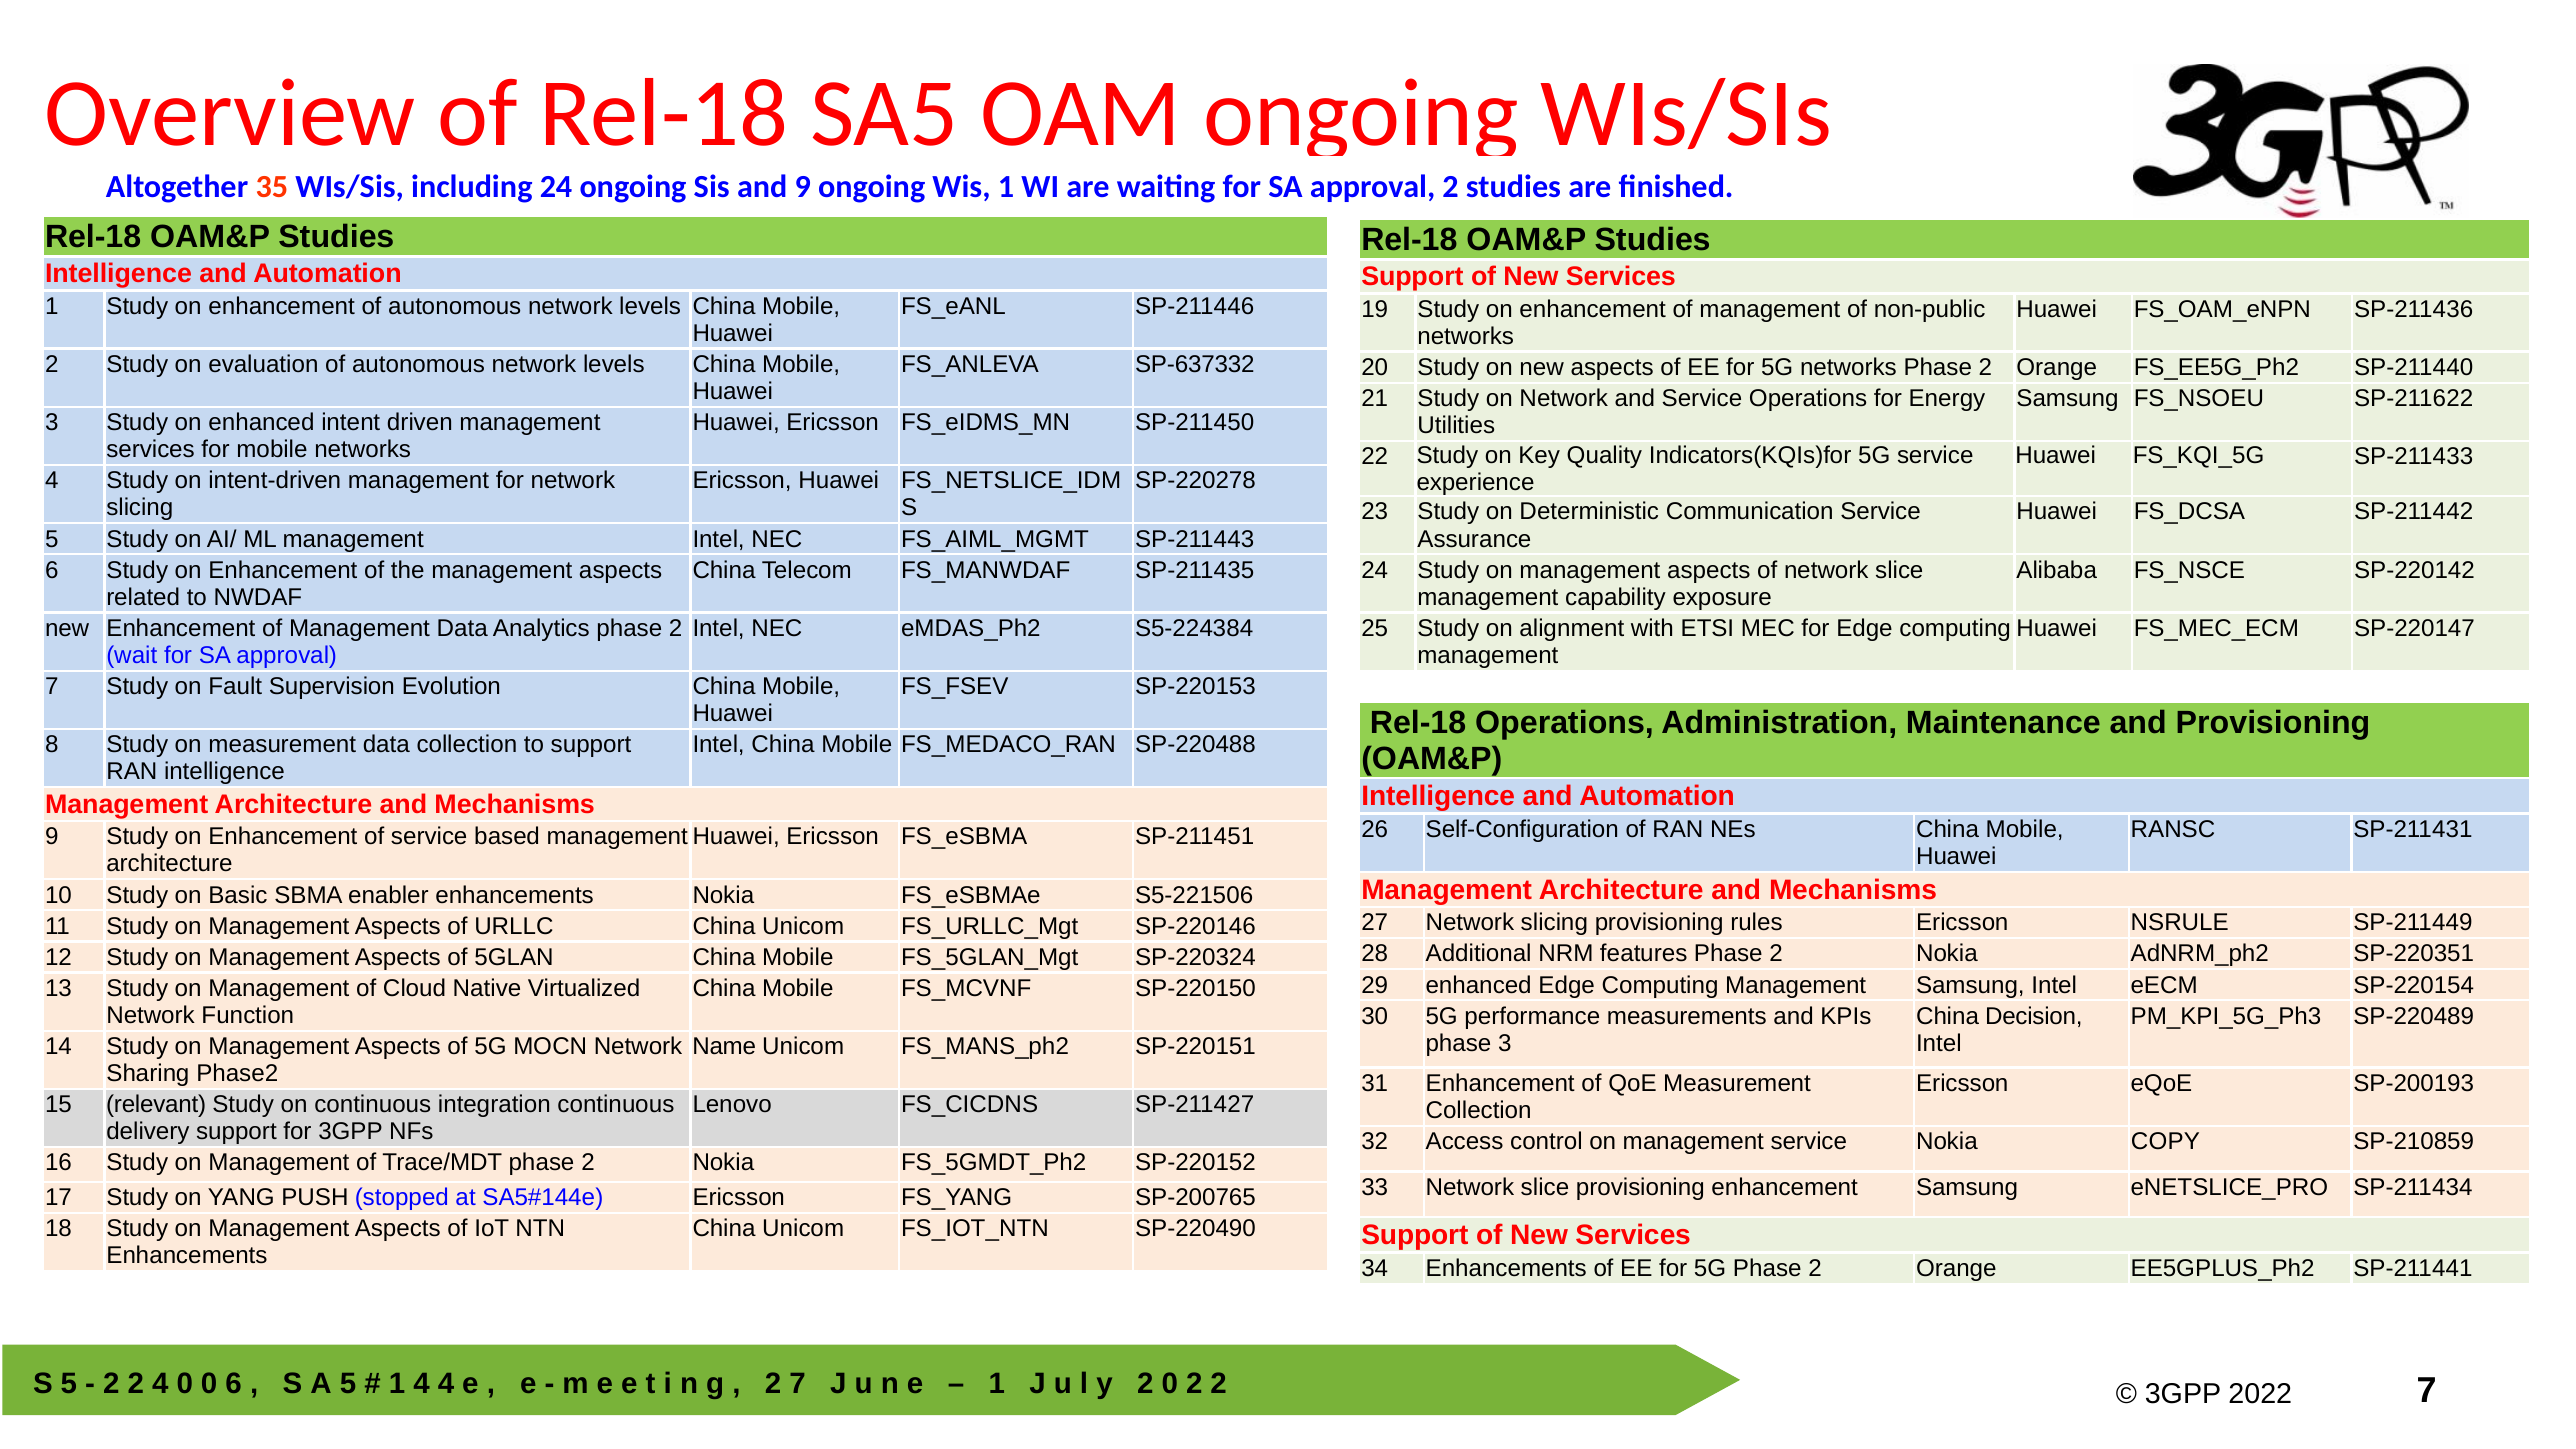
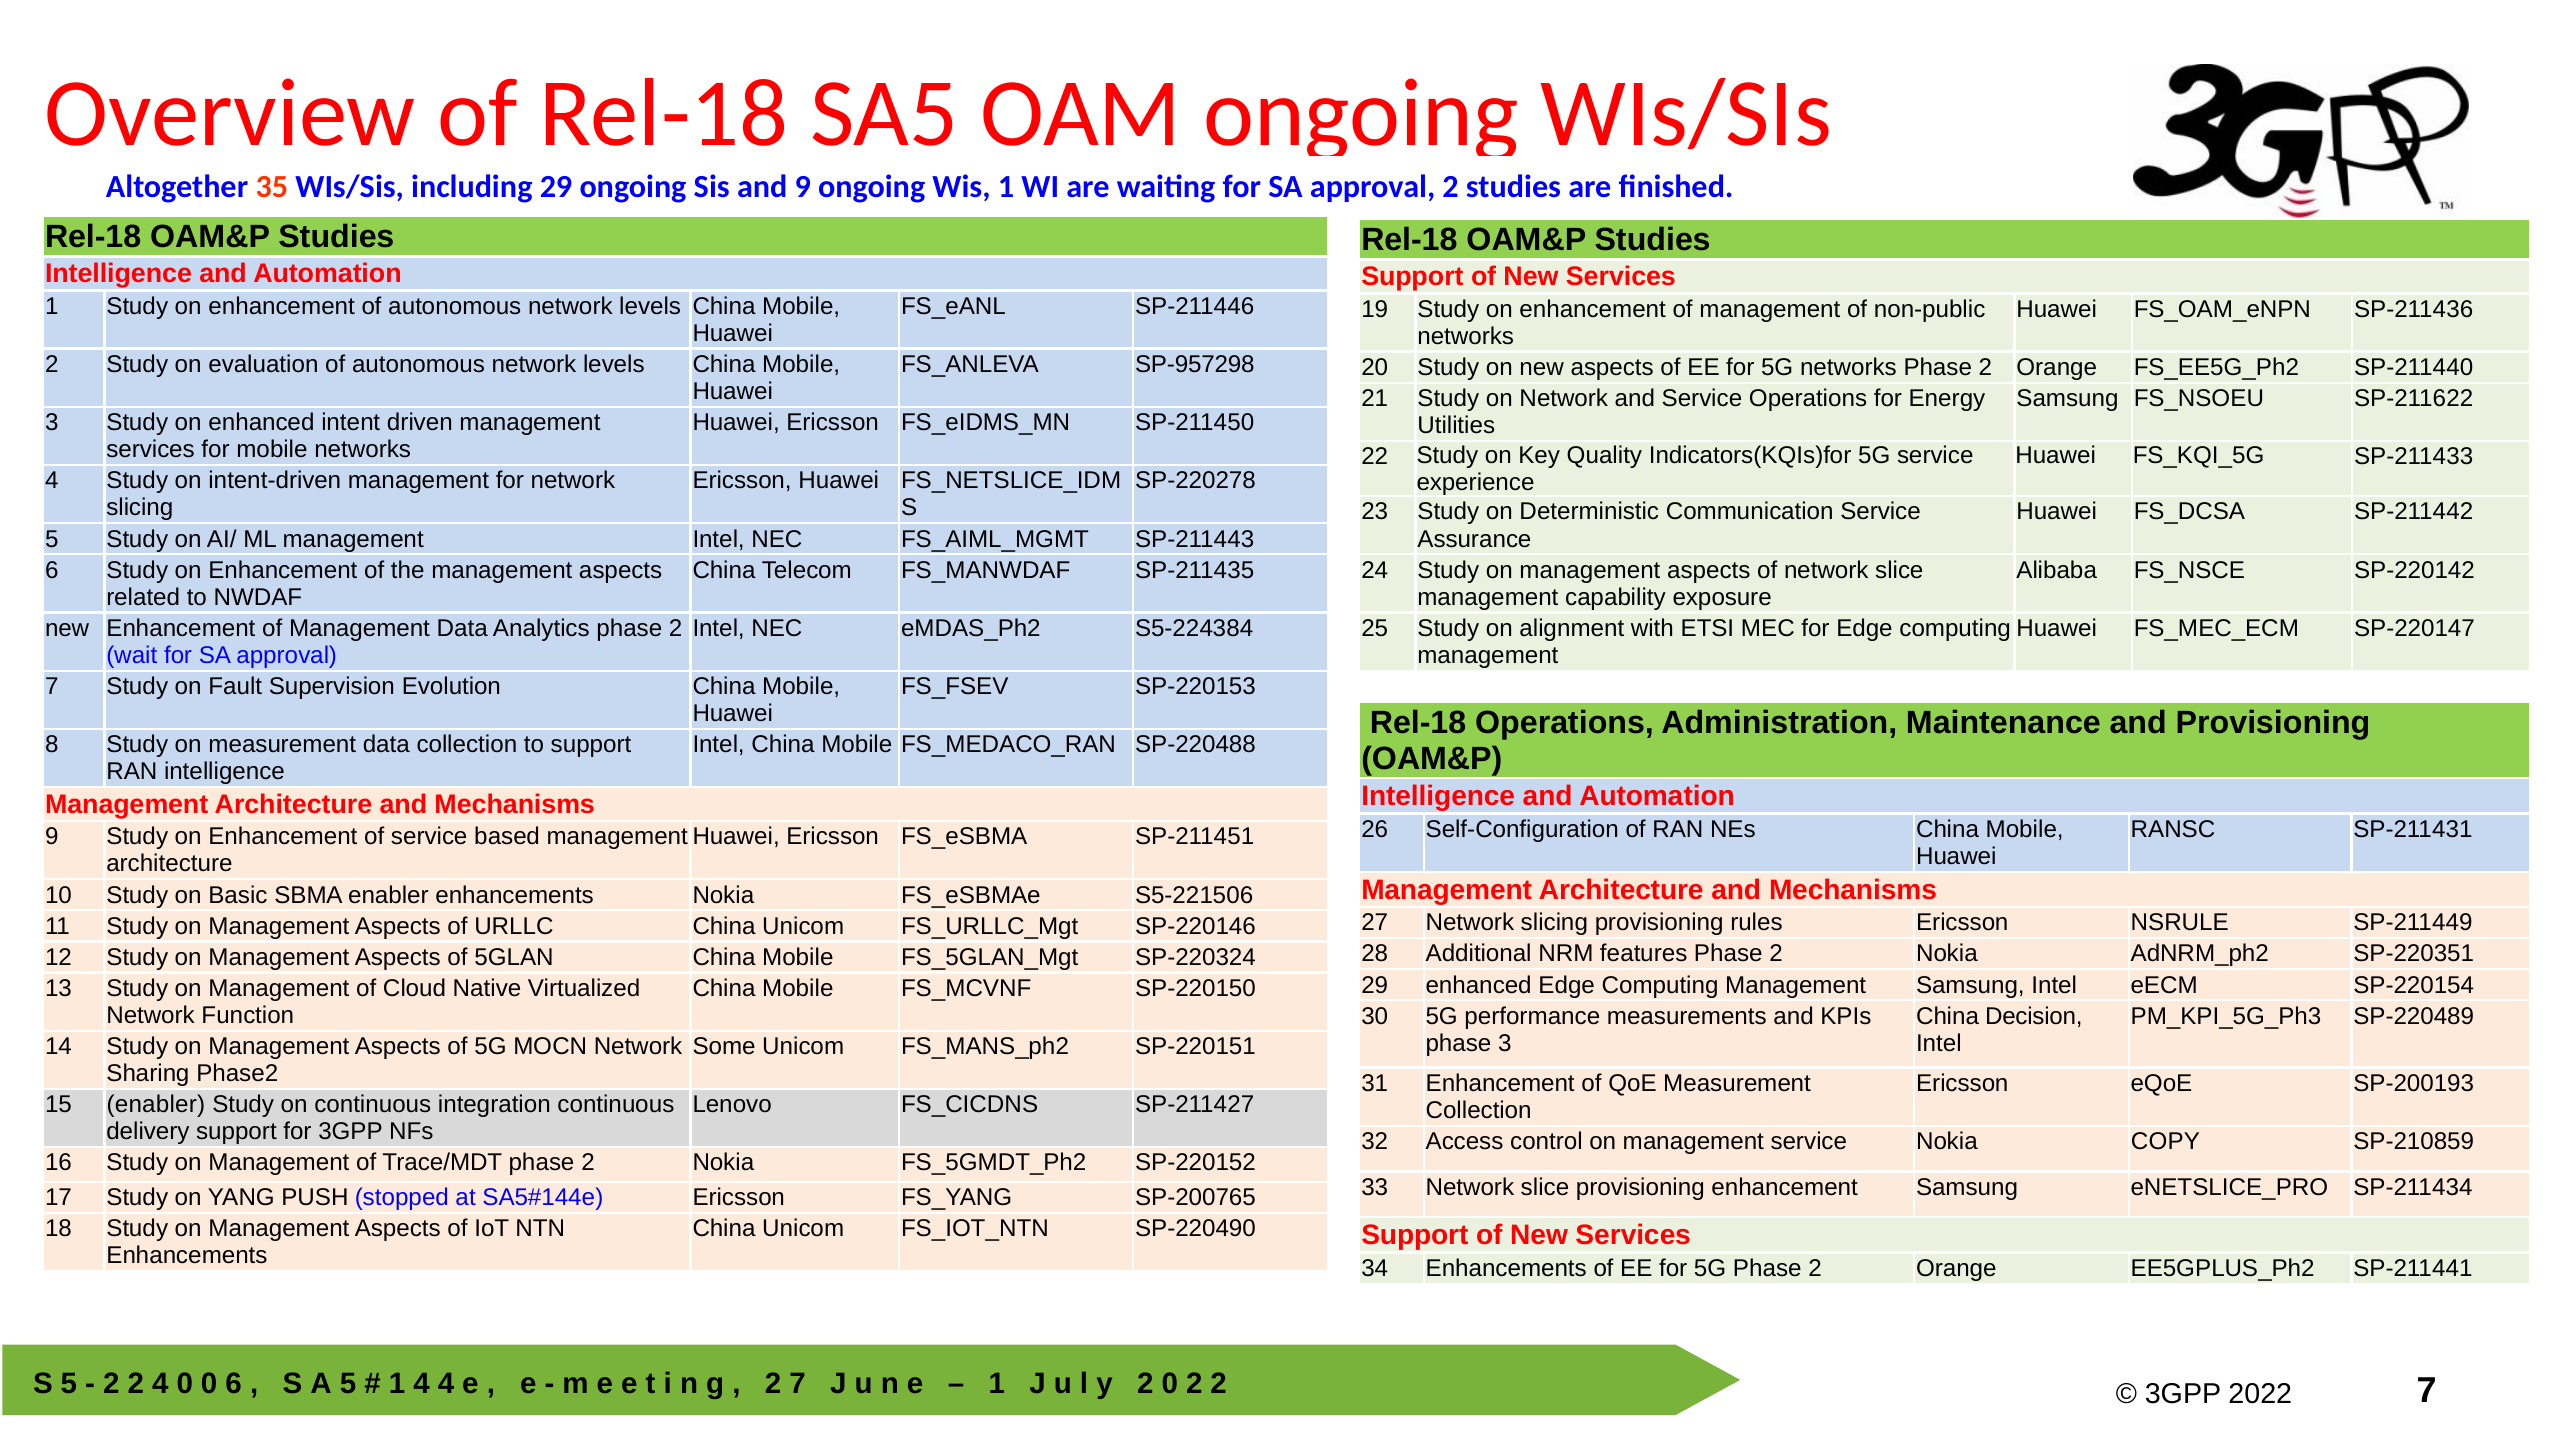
including 24: 24 -> 29 (556, 187)
SP-637332: SP-637332 -> SP-957298 (1195, 364)
Name: Name -> Some (724, 1047)
15 relevant: relevant -> enabler (156, 1105)
